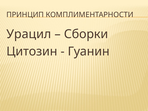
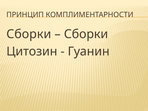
Урацил: Урацил -> Сборки (29, 34)
